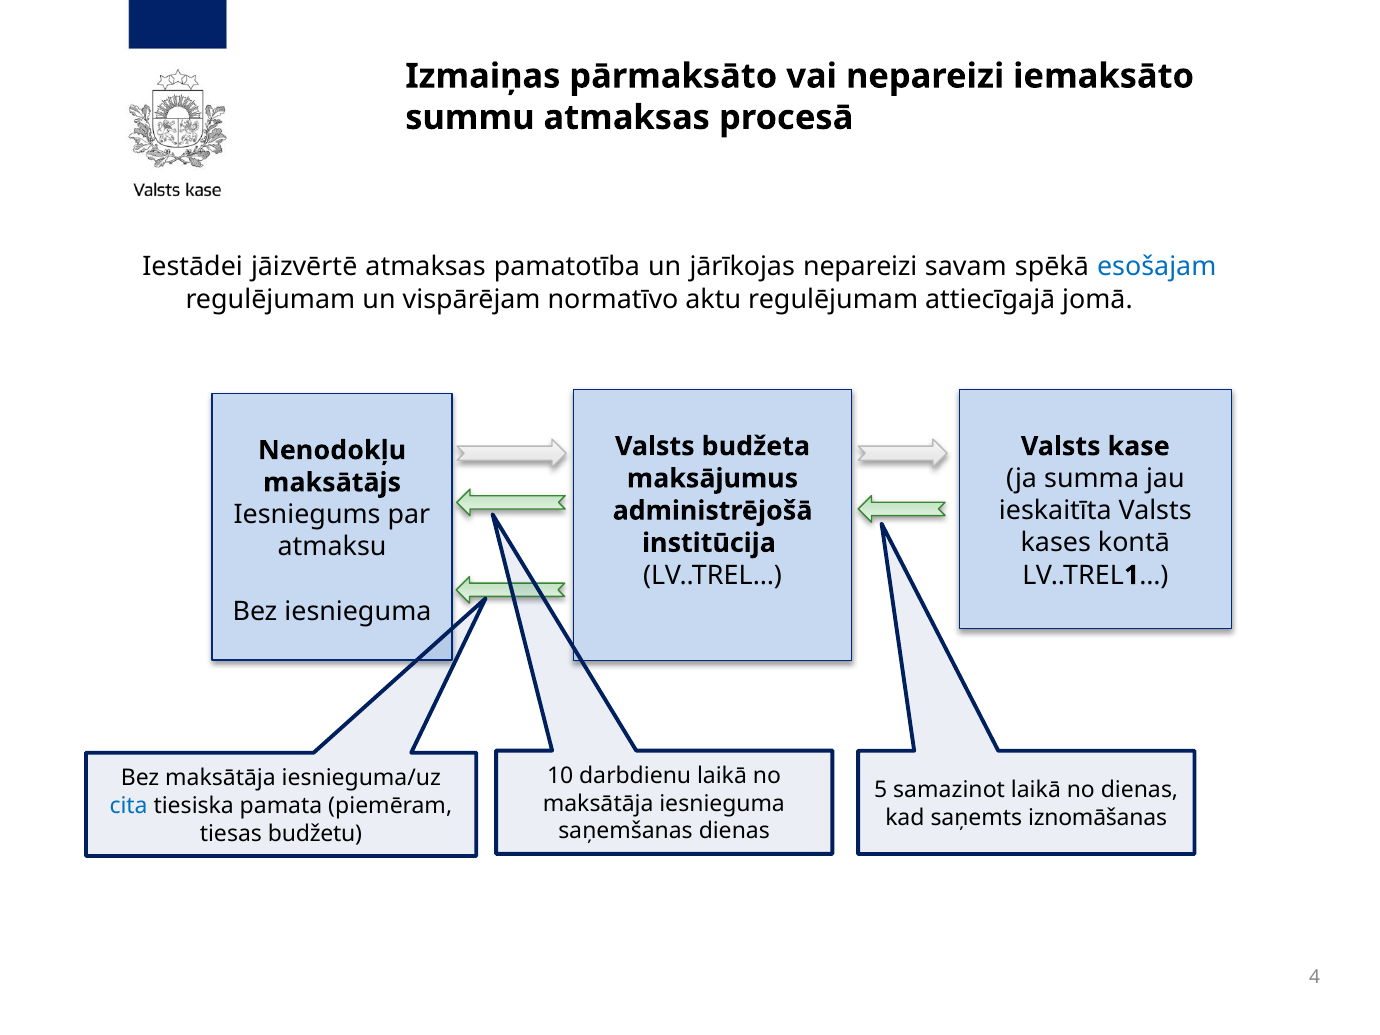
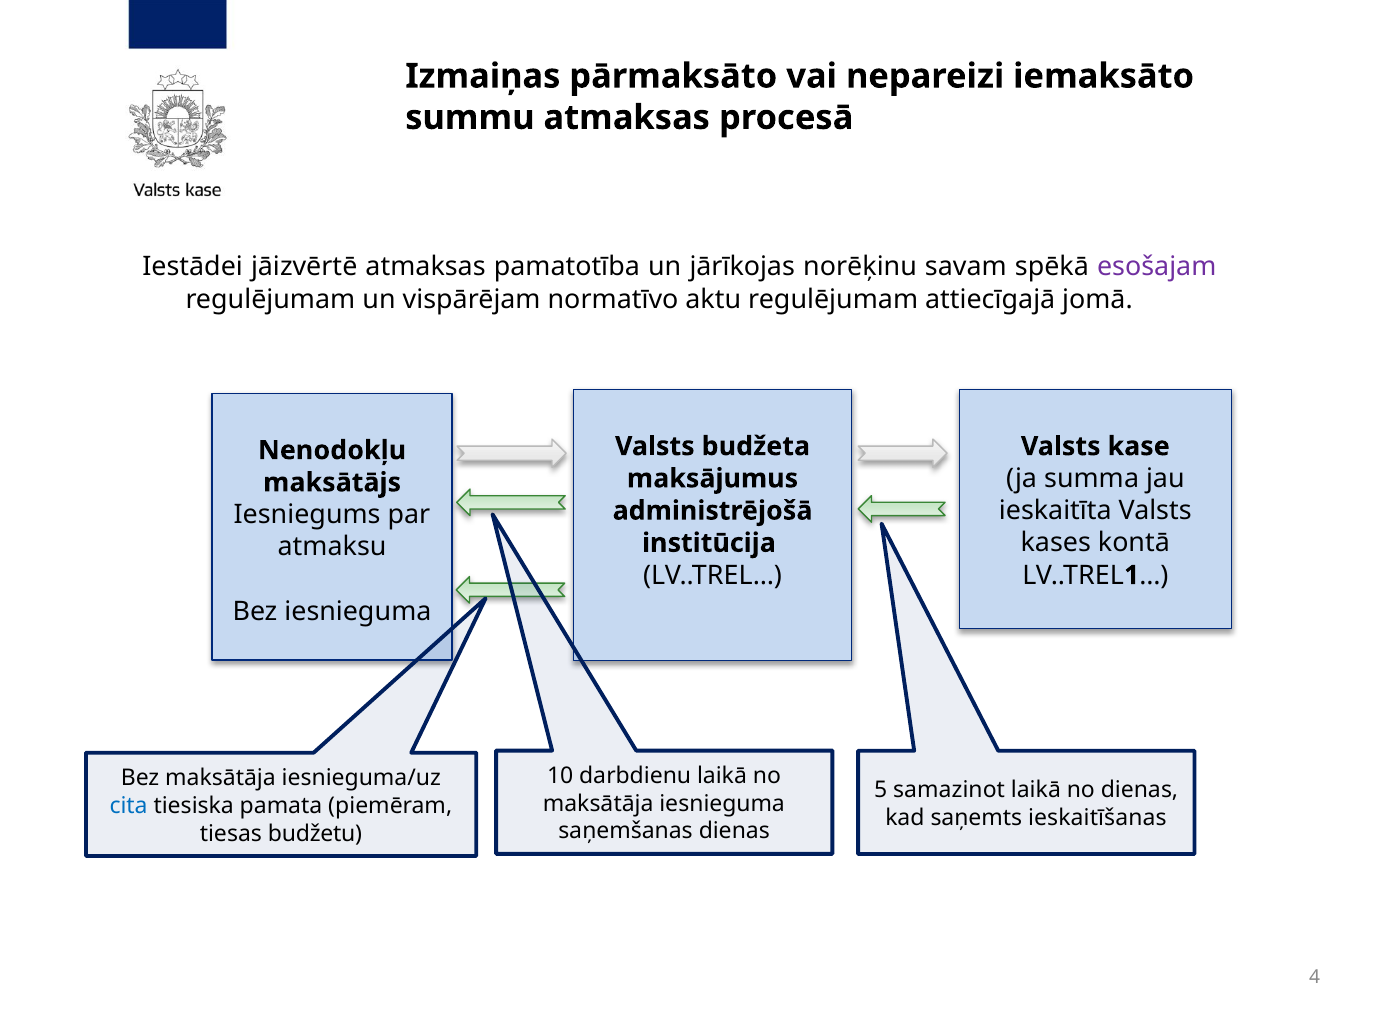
jārīkojas nepareizi: nepareizi -> norēķinu (860, 267)
esošajam colour: blue -> purple (1157, 267)
iznomāšanas: iznomāšanas -> ieskaitīšanas (1097, 818)
